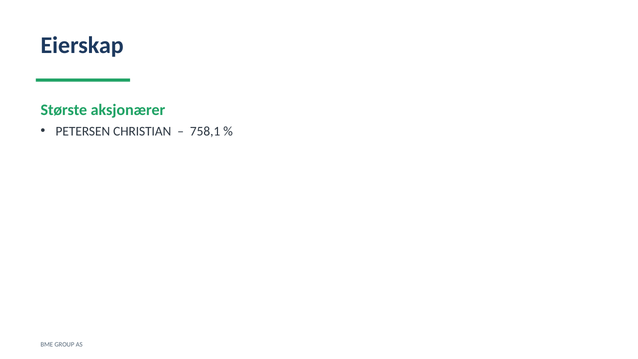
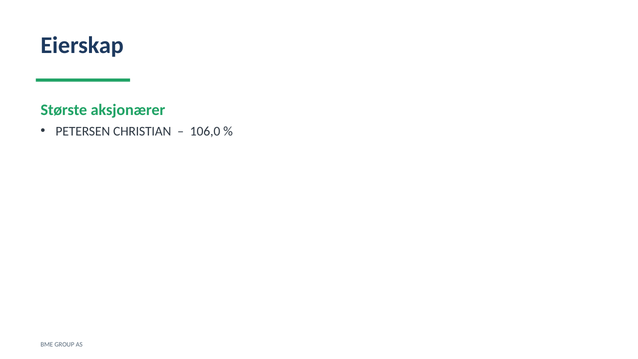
758,1: 758,1 -> 106,0 (205, 131)
